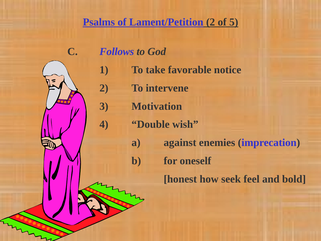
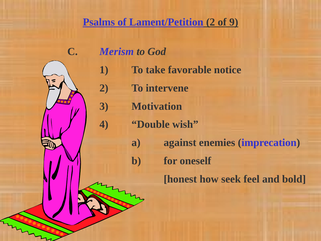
5: 5 -> 9 (234, 22)
Follows: Follows -> Merism (117, 52)
